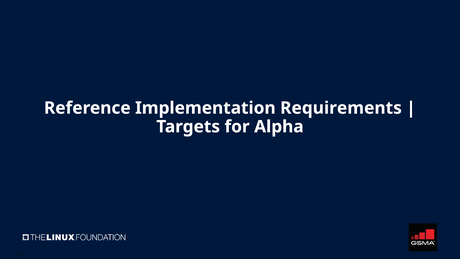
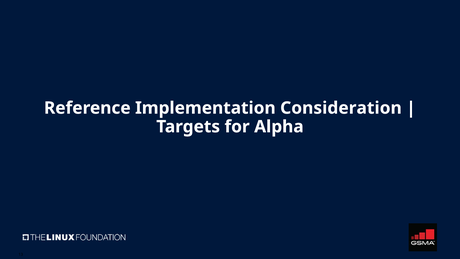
Requirements: Requirements -> Consideration (341, 108)
